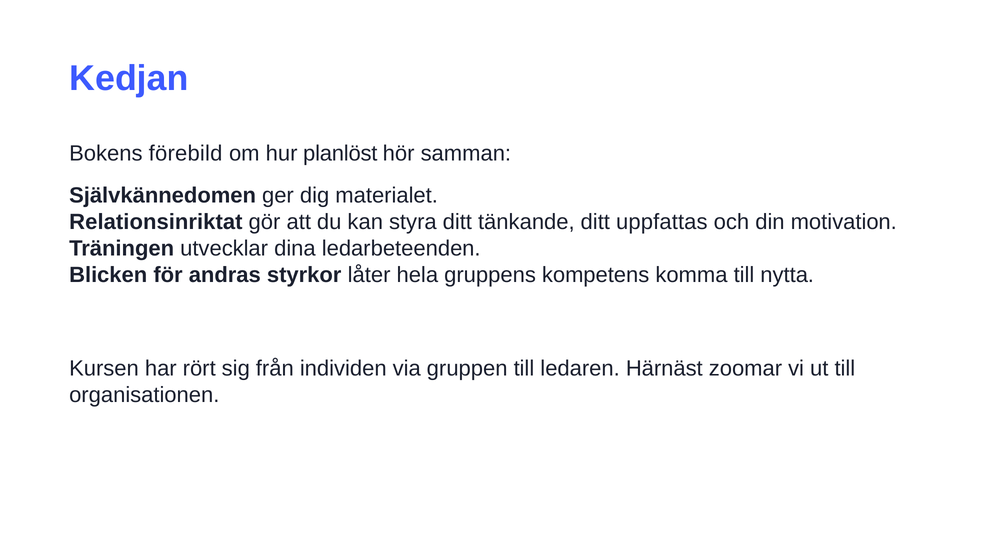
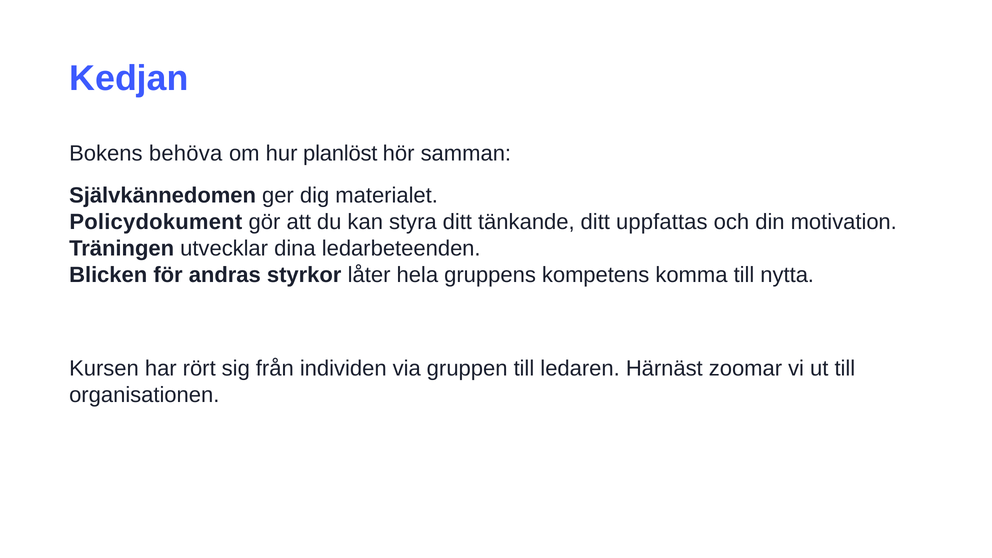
förebild: förebild -> behöva (186, 154)
Relationsinriktat: Relationsinriktat -> Policydokument (156, 222)
